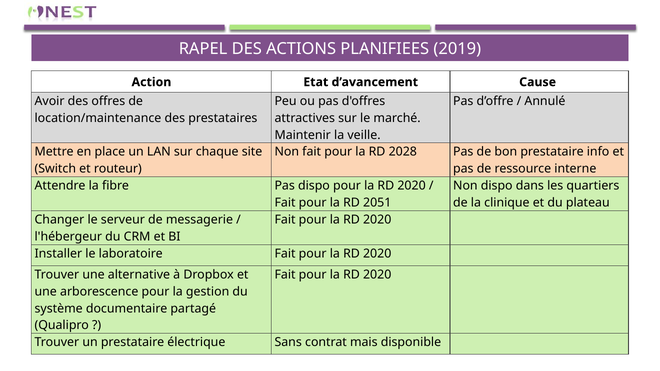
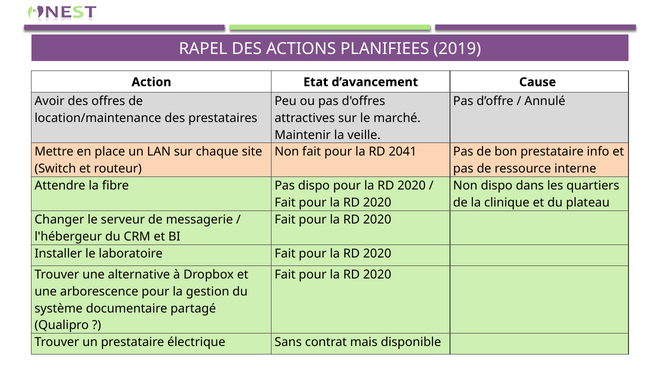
2028: 2028 -> 2041 (403, 152)
2051: 2051 -> 2020 (377, 203)
